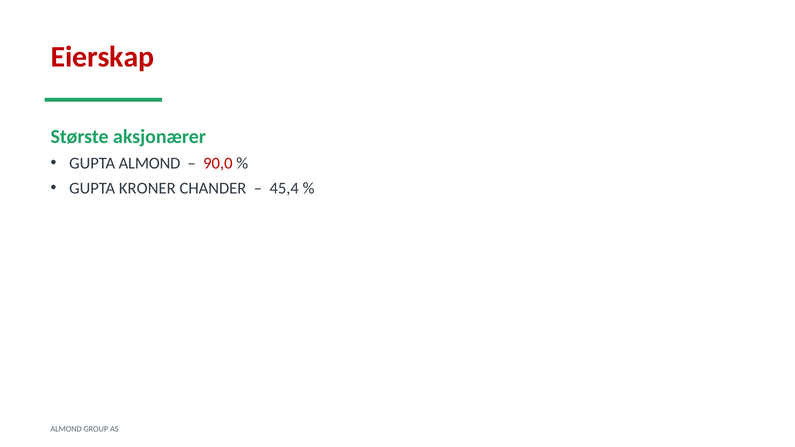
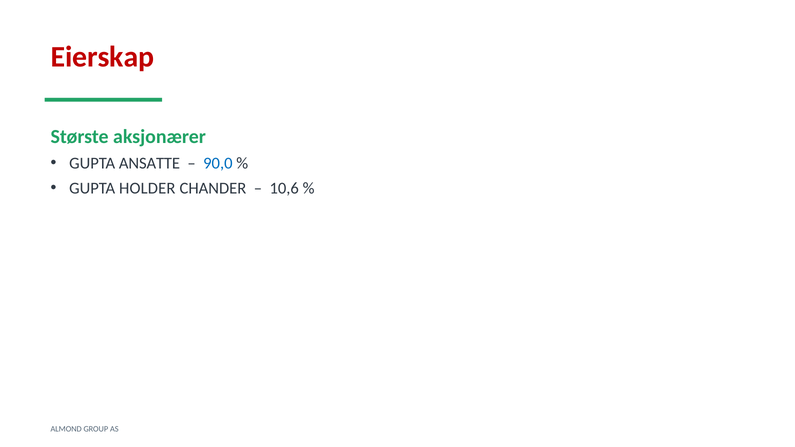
GUPTA ALMOND: ALMOND -> ANSATTE (149, 163)
90,0 colour: red -> blue (218, 163)
KRONER: KRONER -> HOLDER (147, 188)
45,4: 45,4 -> 10,6 (284, 188)
